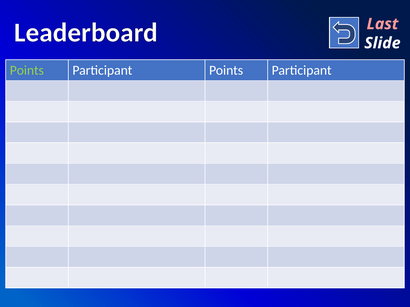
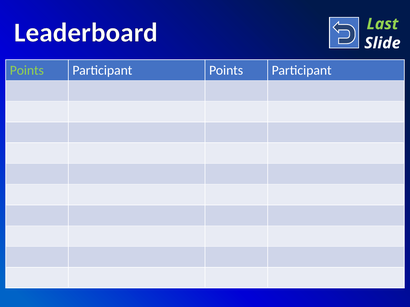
Last colour: pink -> light green (382, 24)
